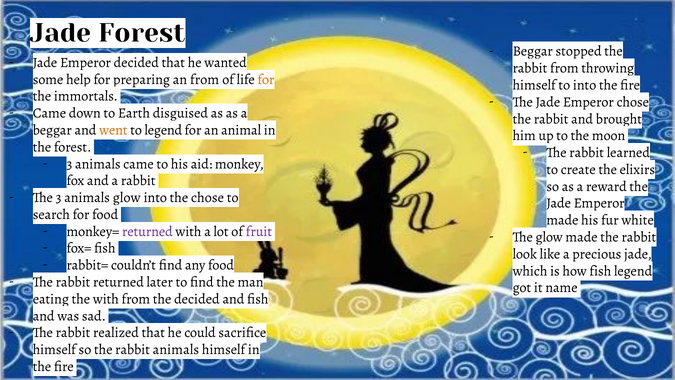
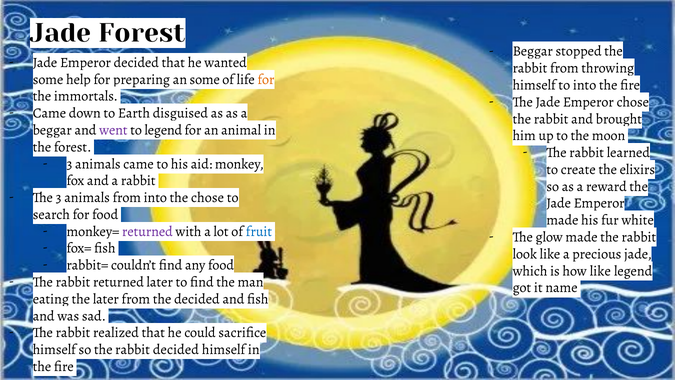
an from: from -> some (205, 79)
went colour: orange -> purple (113, 130)
glow: glow -> from (127, 197)
fruit colour: purple -> blue (259, 231)
fish: fish -> like (600, 271)
with: with -> later (106, 299)
rabbit animals: animals -> decided (176, 349)
